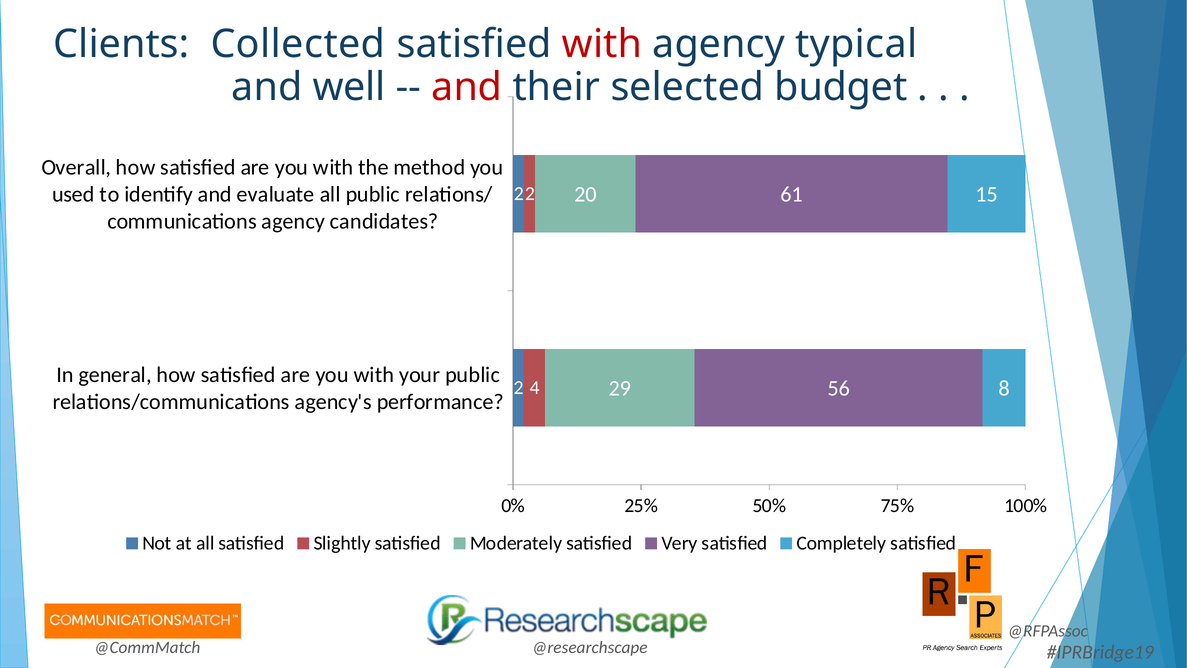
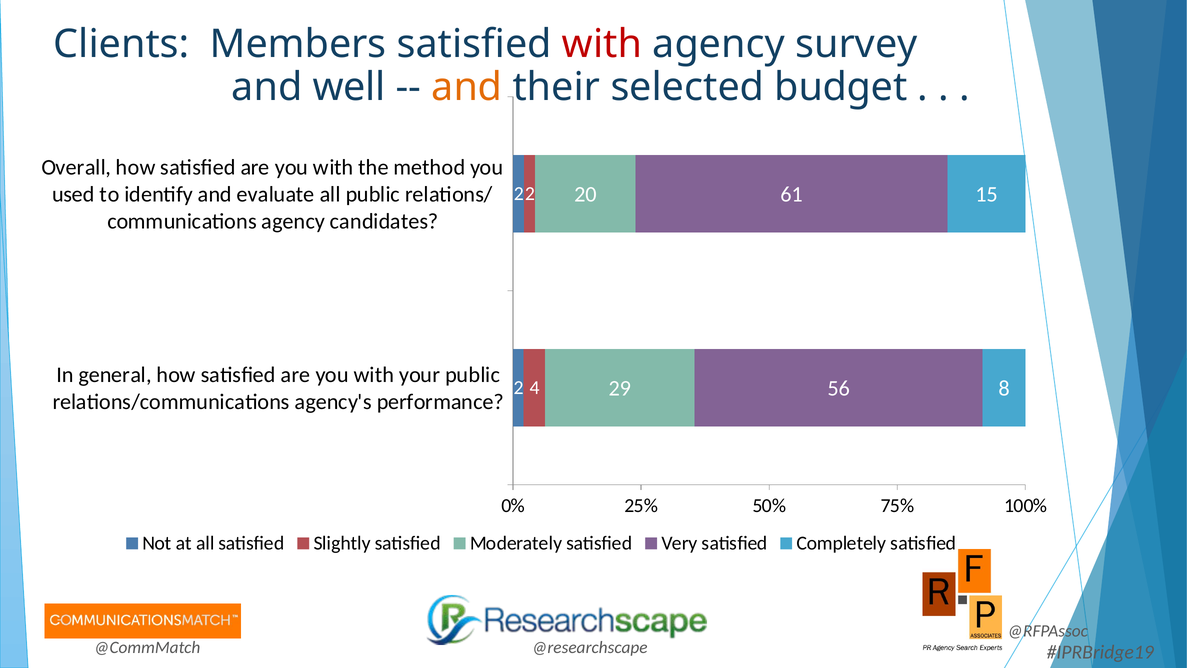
Collected: Collected -> Members (298, 44)
typical: typical -> survey (856, 44)
and colour: red -> orange (467, 87)
